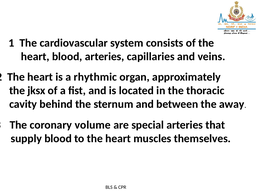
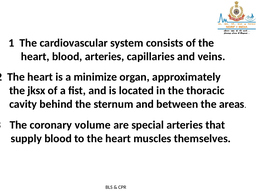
rhythmic: rhythmic -> minimize (95, 77)
away: away -> areas (232, 105)
